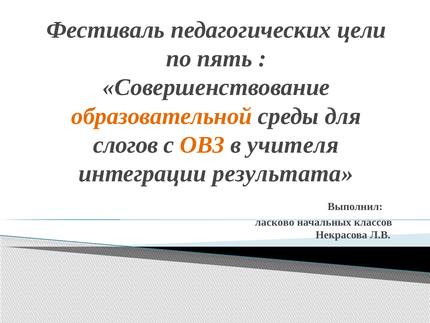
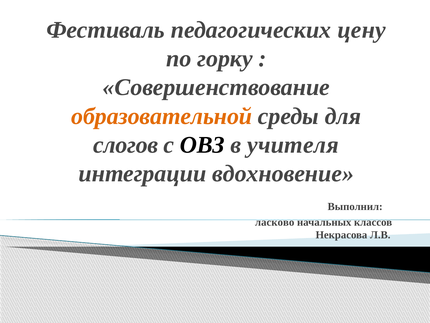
цели: цели -> цену (362, 30)
пять: пять -> горку (225, 59)
ОВЗ colour: orange -> black (202, 145)
результата: результата -> вдохновение (283, 173)
